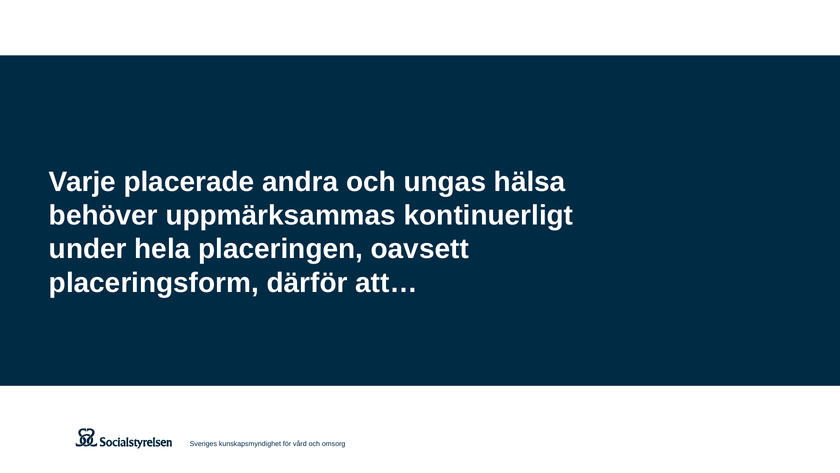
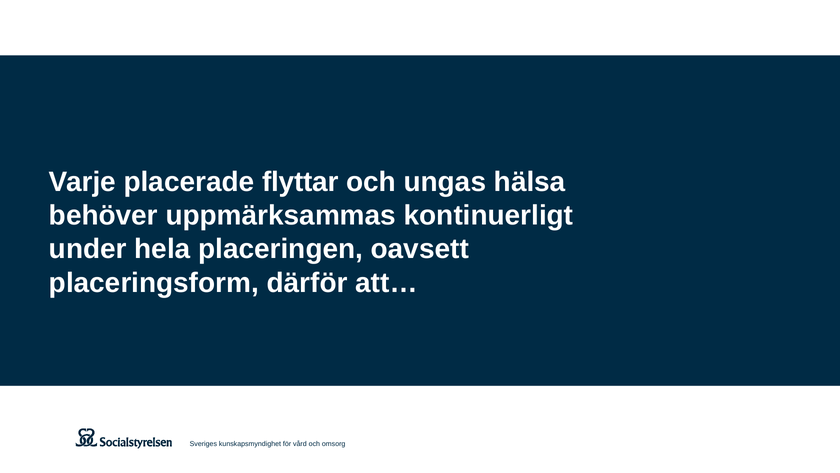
andra: andra -> flyttar (300, 182)
